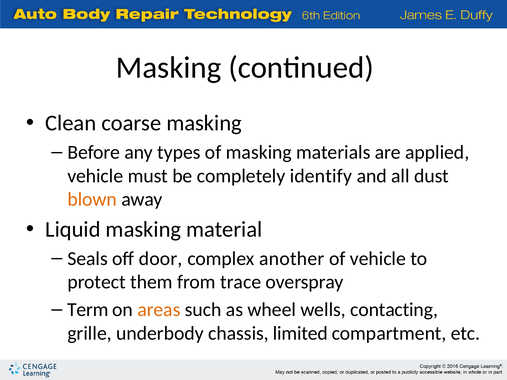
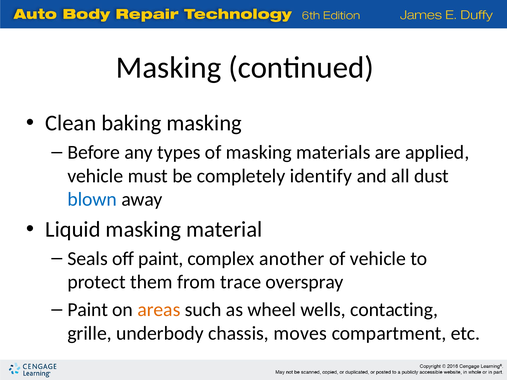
coarse: coarse -> baking (131, 123)
blown colour: orange -> blue (92, 200)
off door: door -> paint (161, 259)
Term: Term -> Paint (88, 310)
limited: limited -> moves (300, 334)
